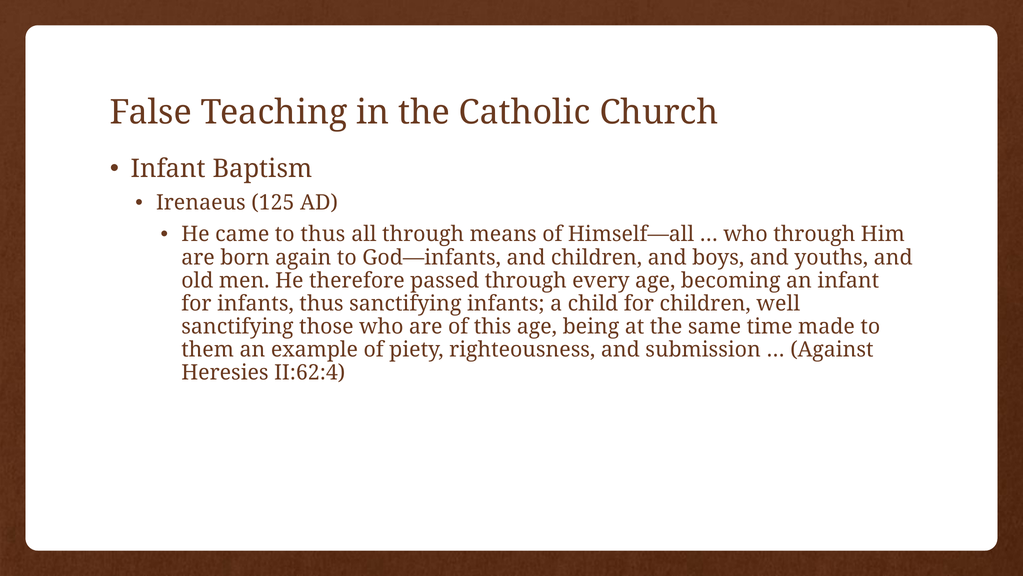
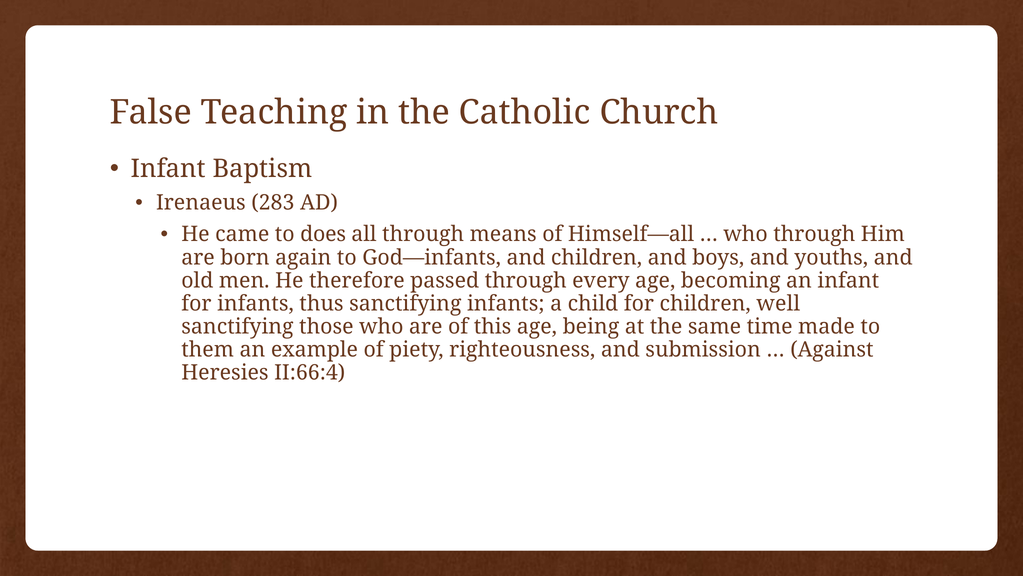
125: 125 -> 283 (273, 203)
to thus: thus -> does (323, 234)
II:62:4: II:62:4 -> II:66:4 (310, 372)
